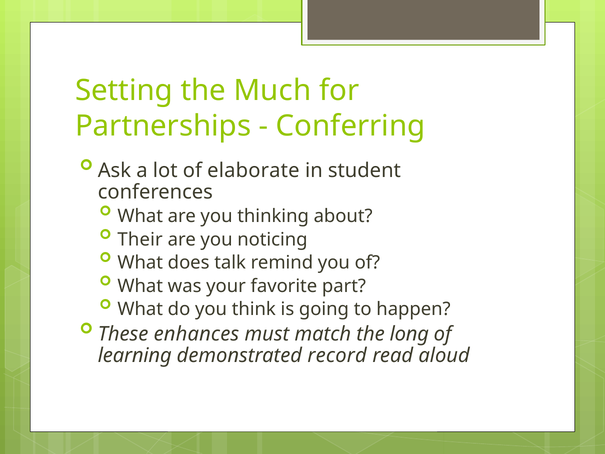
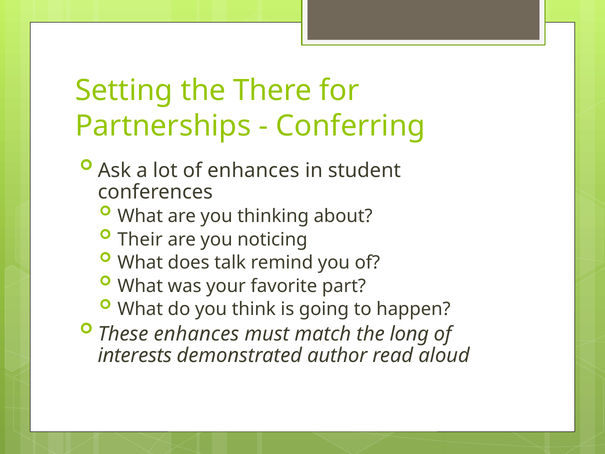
Much: Much -> There (273, 91)
of elaborate: elaborate -> enhances (253, 170)
learning: learning -> interests (135, 356)
record: record -> author (337, 356)
